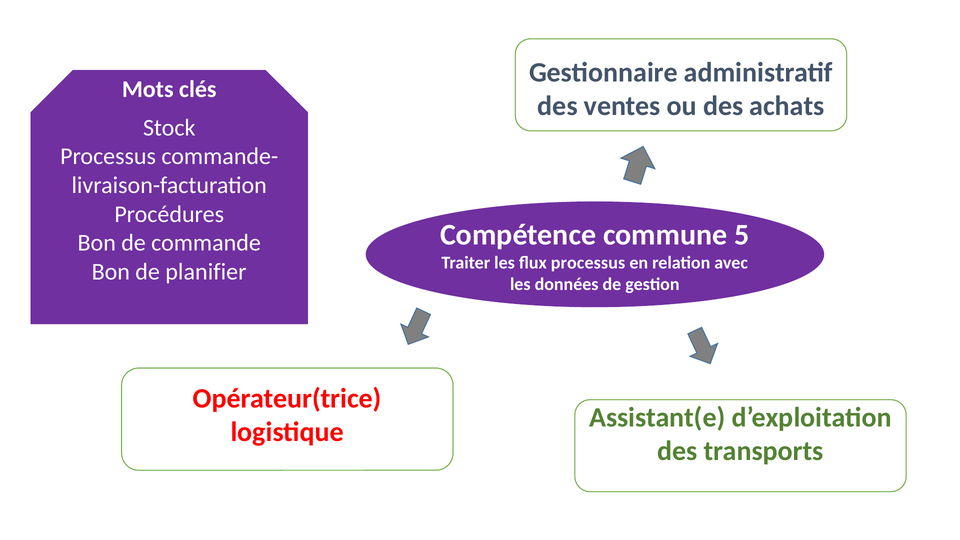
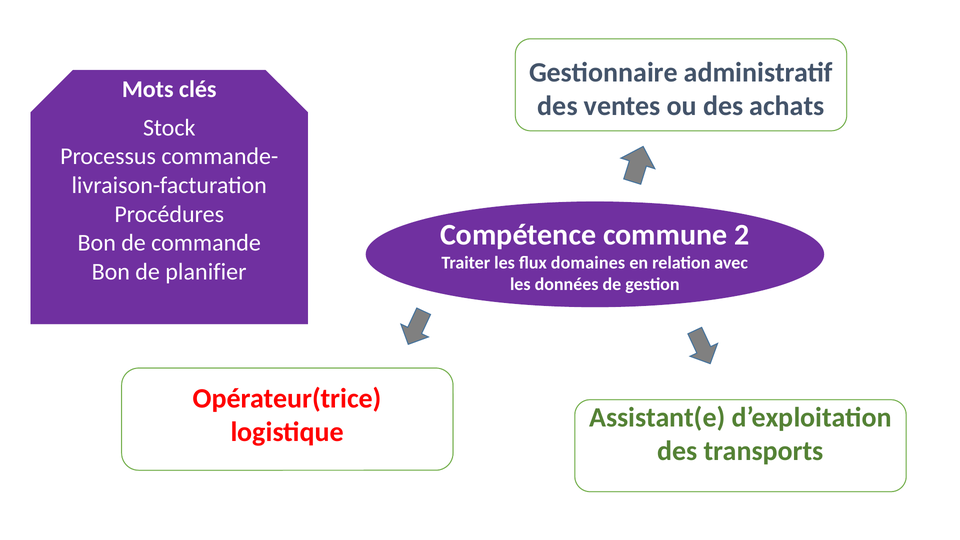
5: 5 -> 2 (742, 235)
flux processus: processus -> domaines (588, 263)
